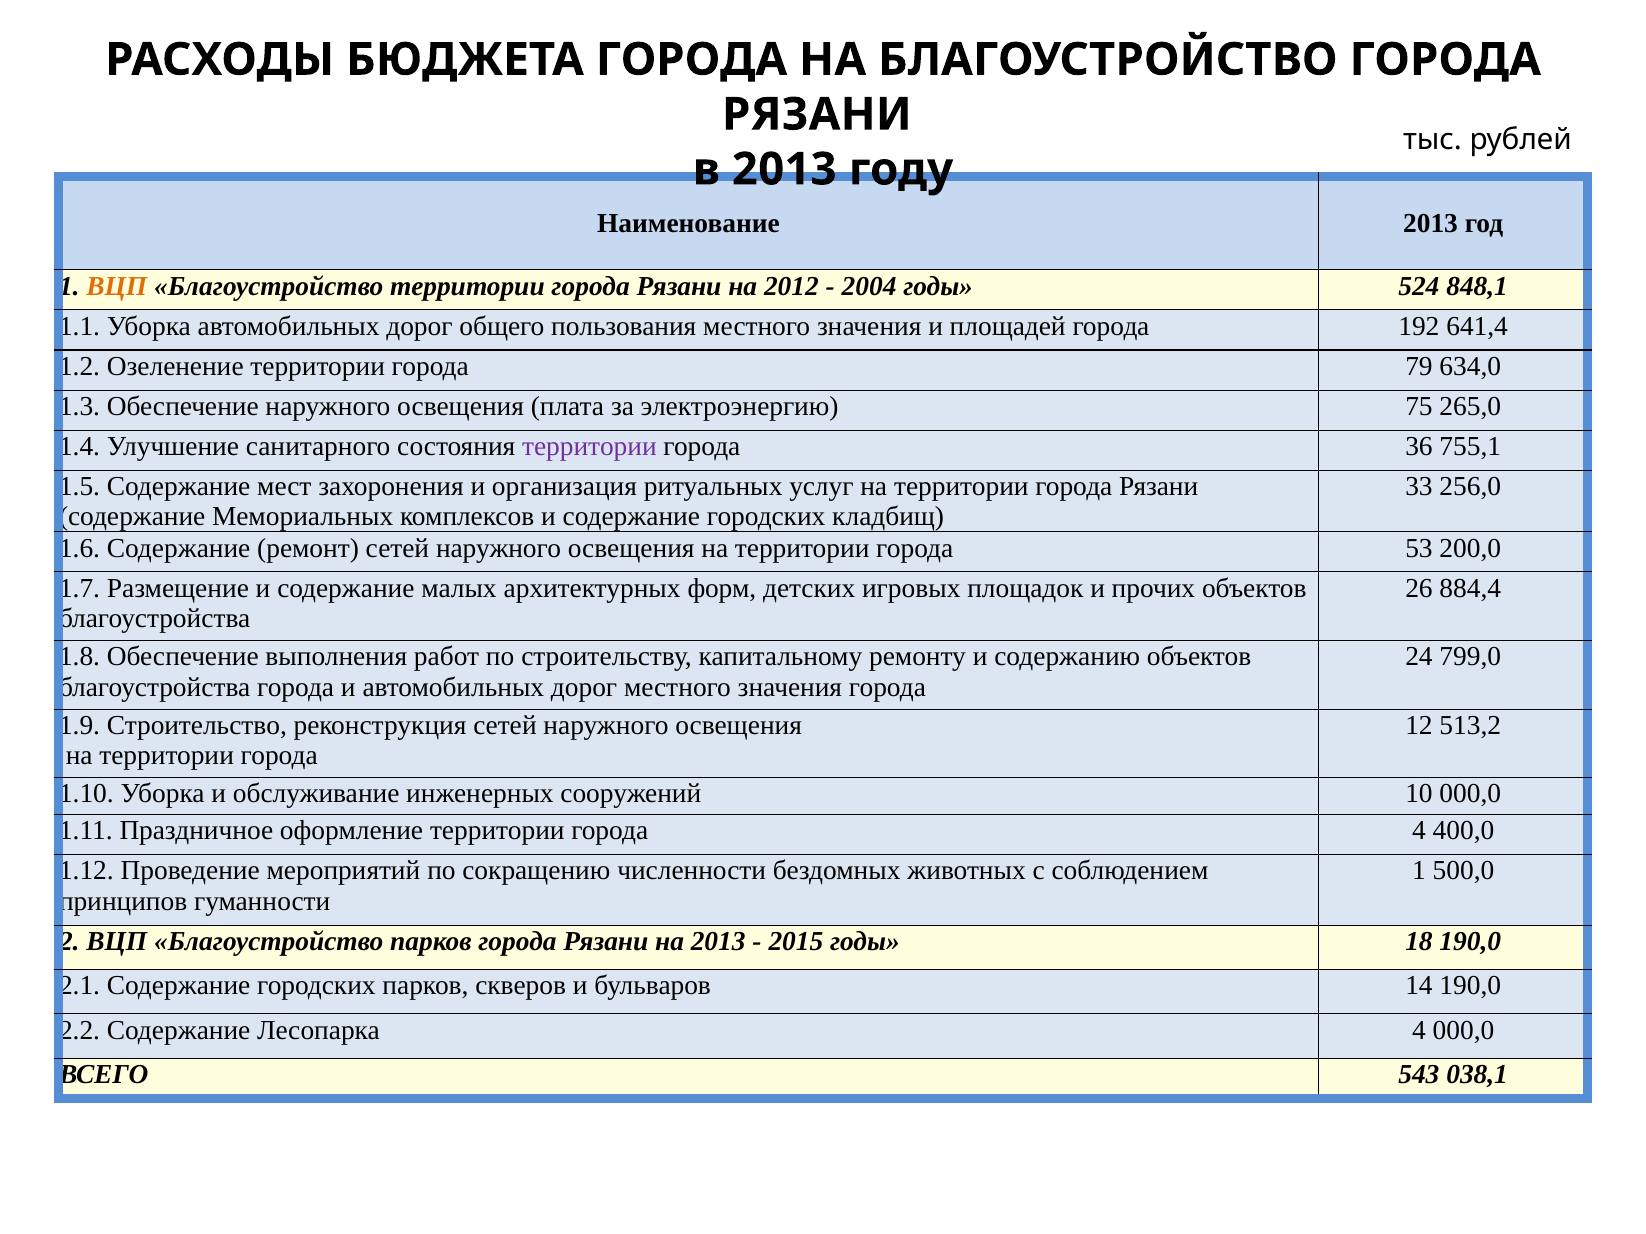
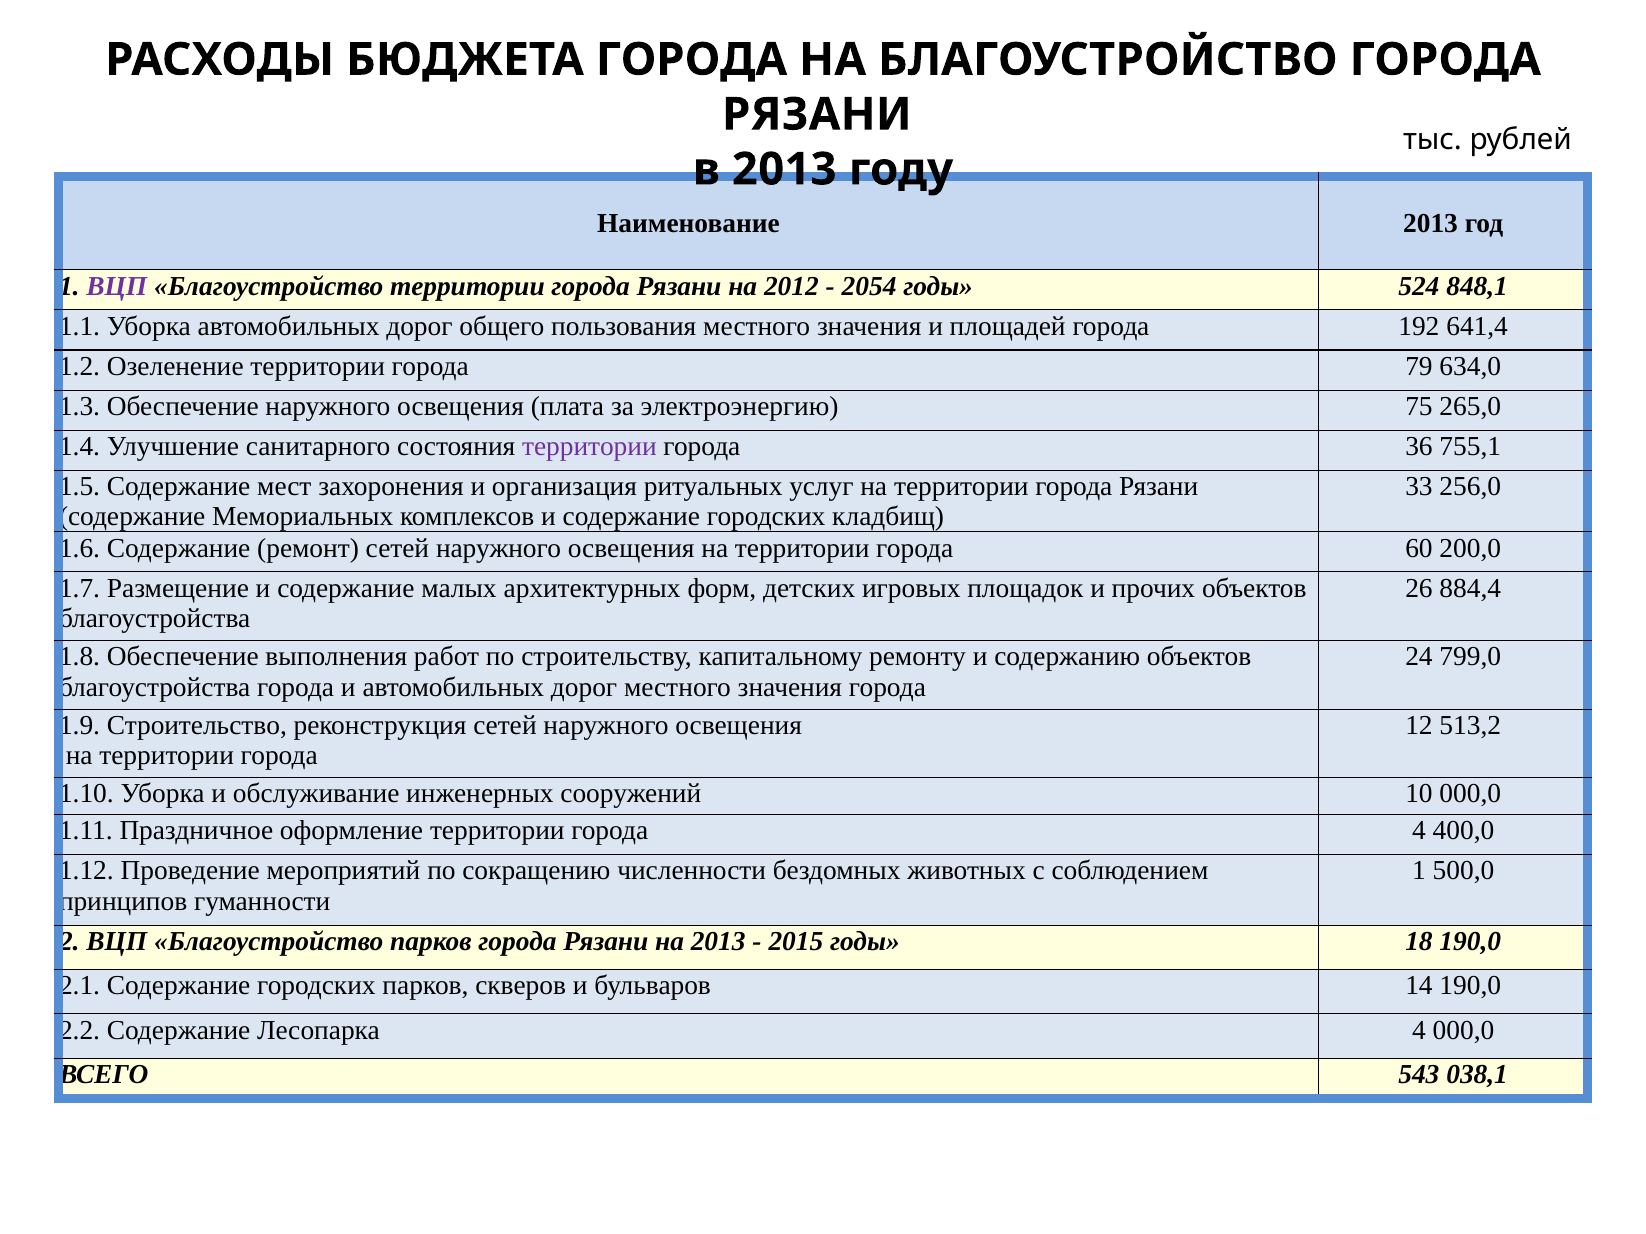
ВЦП colour: orange -> purple (117, 286)
2004: 2004 -> 2054 (869, 286)
53: 53 -> 60 (1419, 548)
